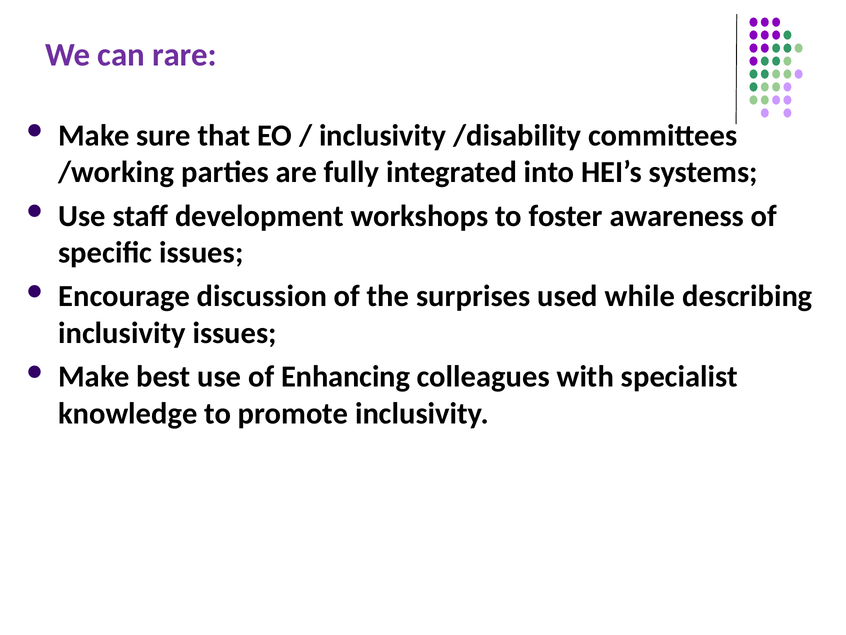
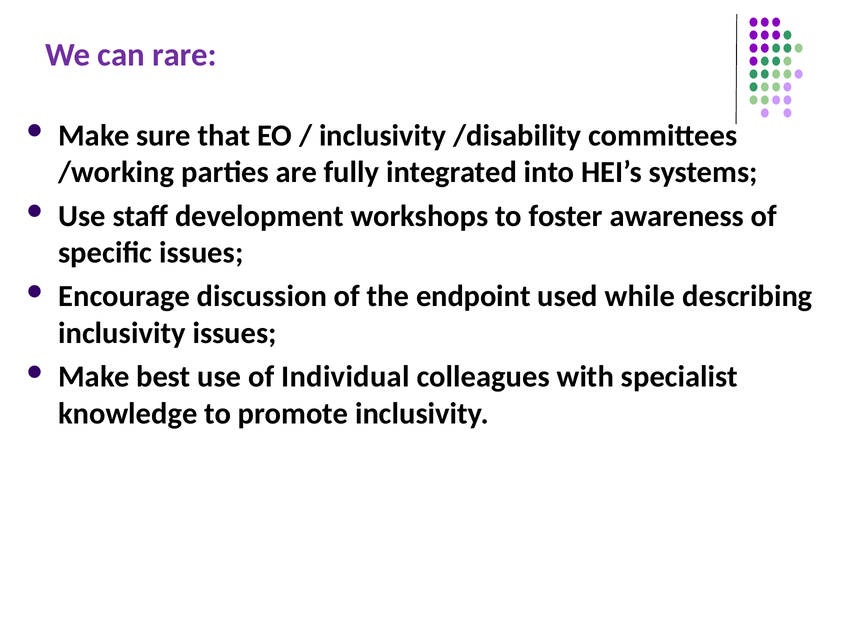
surprises: surprises -> endpoint (473, 296)
Enhancing: Enhancing -> Individual (345, 376)
